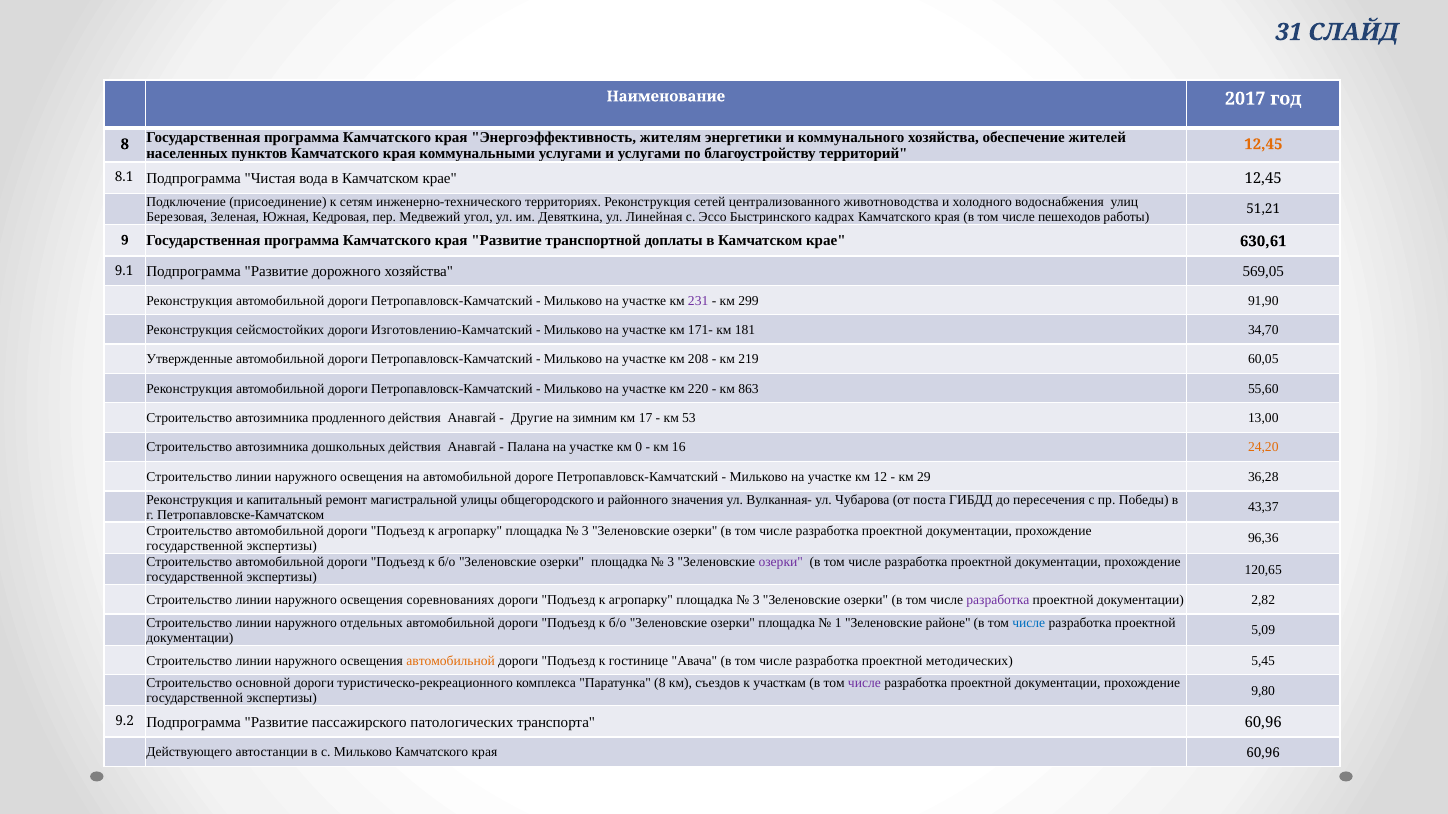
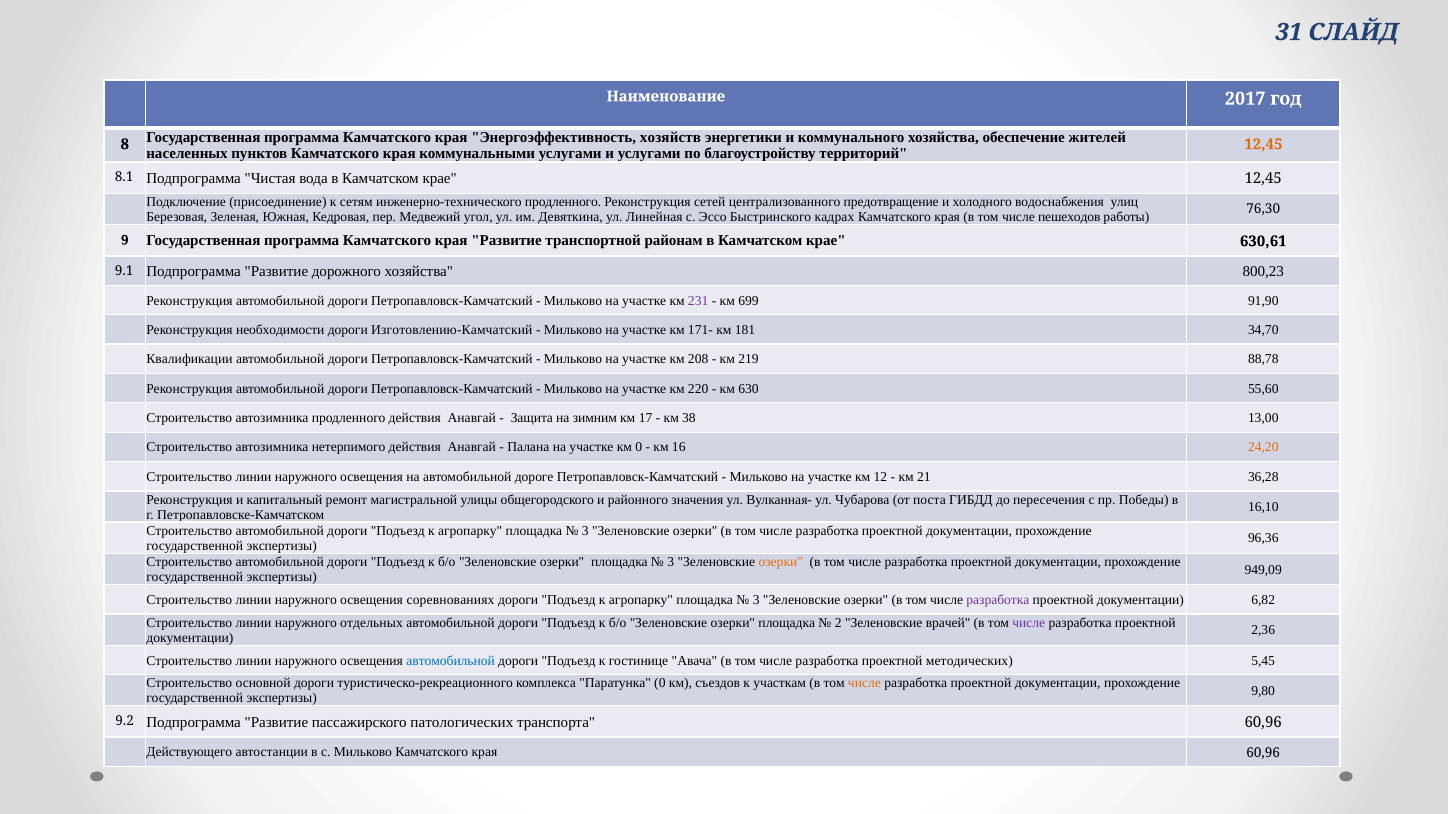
жителям: жителям -> хозяйств (671, 137)
инженерно-технического территориях: территориях -> продленного (563, 202)
животноводства: животноводства -> предотвращение (891, 202)
51,21: 51,21 -> 76,30 (1263, 209)
доплаты: доплаты -> районам (674, 241)
569,05: 569,05 -> 800,23 (1263, 272)
299: 299 -> 699 (748, 301)
сейсмостойких: сейсмостойких -> необходимости (280, 330)
Утвержденные: Утвержденные -> Квалификации (190, 360)
60,05: 60,05 -> 88,78 (1263, 360)
863: 863 -> 630 (748, 389)
Другие: Другие -> Защита (532, 418)
53: 53 -> 38 (689, 418)
дошкольных: дошкольных -> нетерпимого (349, 448)
29: 29 -> 21 (924, 477)
43,37: 43,37 -> 16,10 (1263, 507)
озерки colour: purple -> orange (781, 562)
120,65: 120,65 -> 949,09 (1263, 570)
2,82: 2,82 -> 6,82 (1263, 600)
1: 1 -> 2 (838, 623)
районе: районе -> врачей (948, 623)
числе colour: blue -> purple (1029, 623)
5,09: 5,09 -> 2,36 (1263, 631)
автомобильной colour: orange -> blue (451, 661)
Паратунка 8: 8 -> 0 (660, 684)
числе colour: purple -> orange (864, 684)
